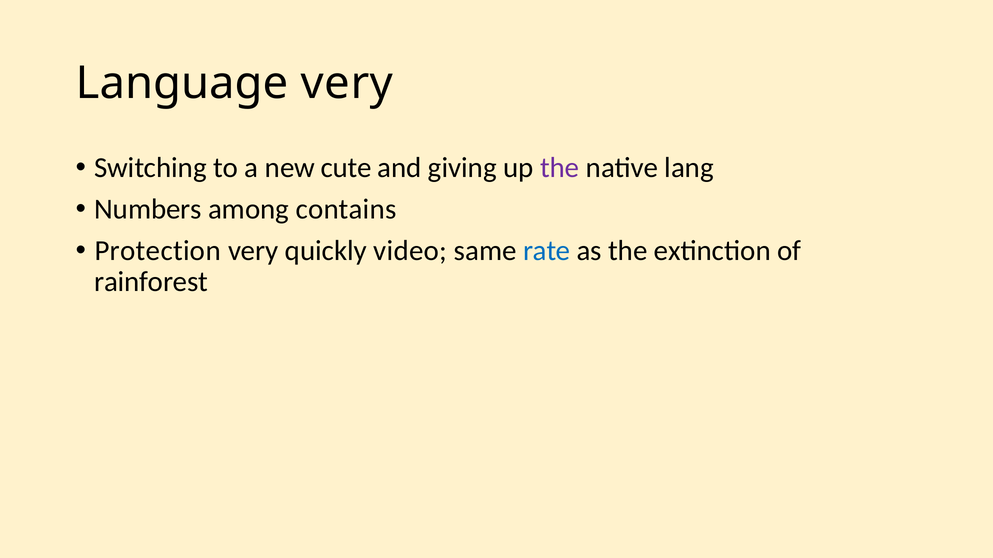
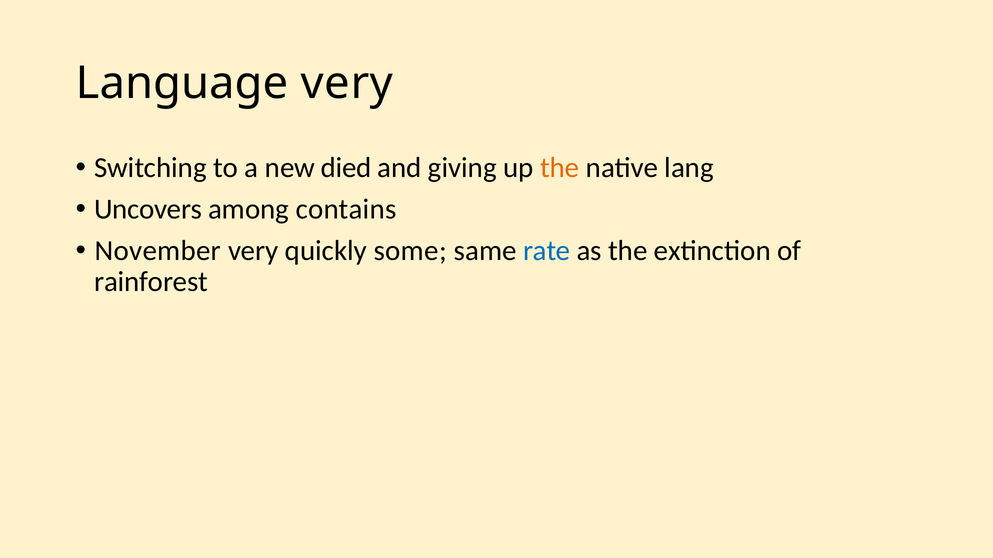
cute: cute -> died (346, 168)
the colour: purple -> orange (560, 168)
Numbers: Numbers -> Uncovers (148, 209)
Protection: Protection -> November (158, 251)
video: video -> some (410, 251)
